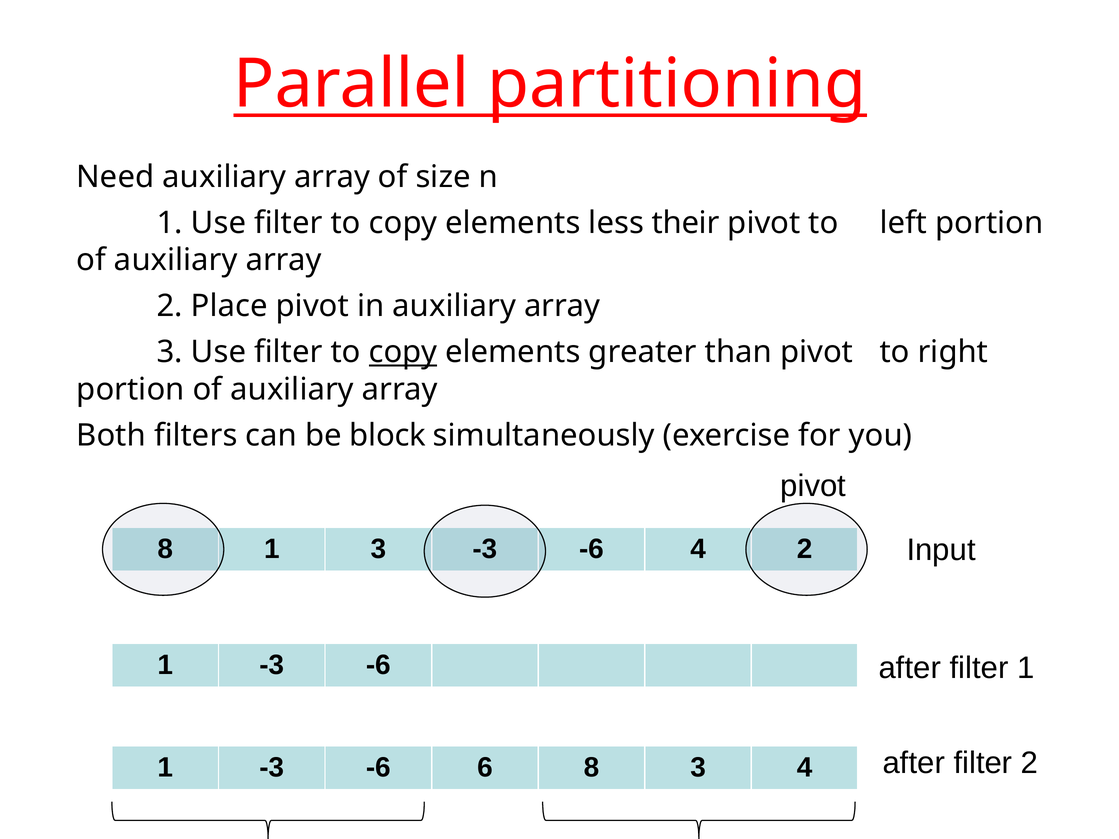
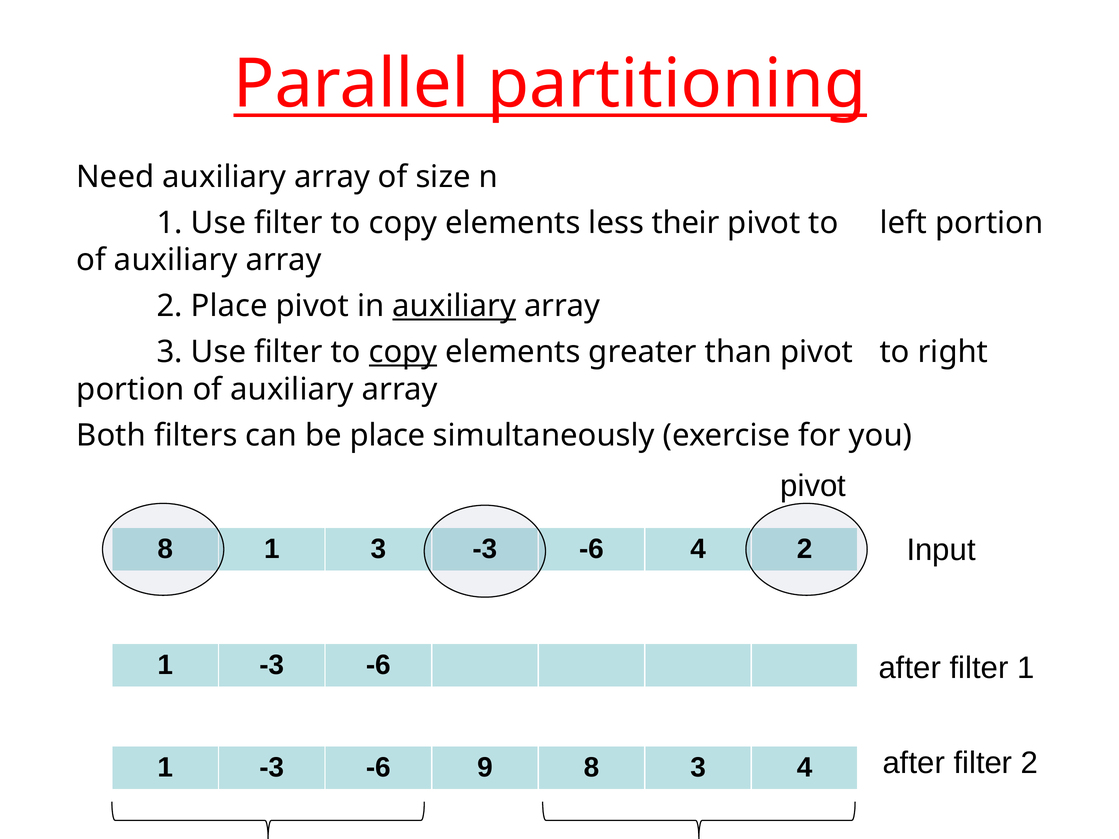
auxiliary underline: none -> present (454, 306)
be block: block -> place (388, 436)
6: 6 -> 9 (485, 768)
